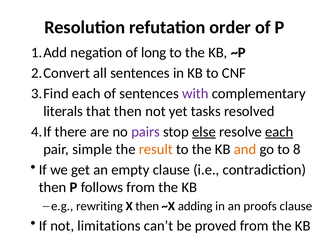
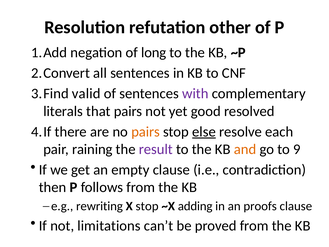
order: order -> other (230, 27)
each: each -> valid (86, 94)
that then: then -> pairs (128, 111)
tasks: tasks -> good (206, 111)
pairs colour: purple -> orange (146, 132)
each underline: present -> none (279, 132)
simple: simple -> raining (92, 149)
result colour: orange -> purple (156, 149)
8: 8 -> 9 (297, 149)
X then: then -> stop (147, 206)
